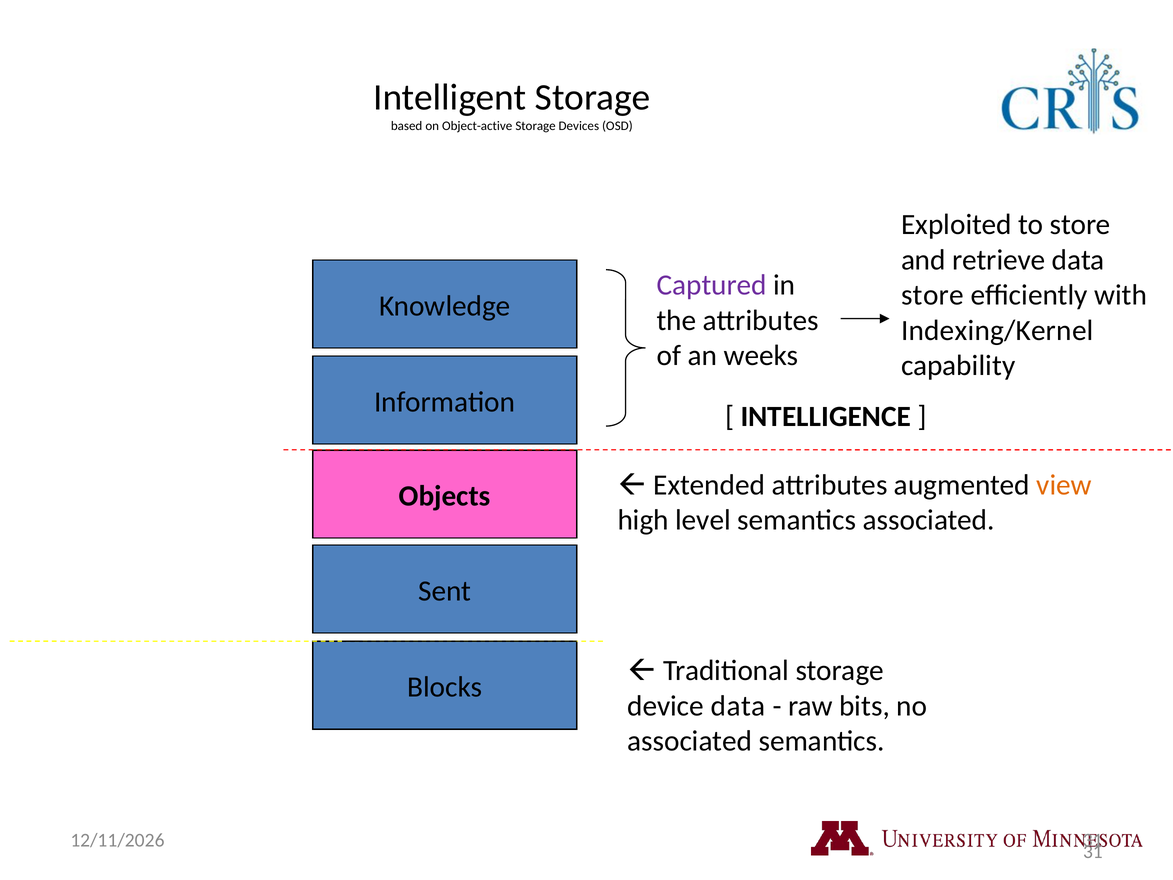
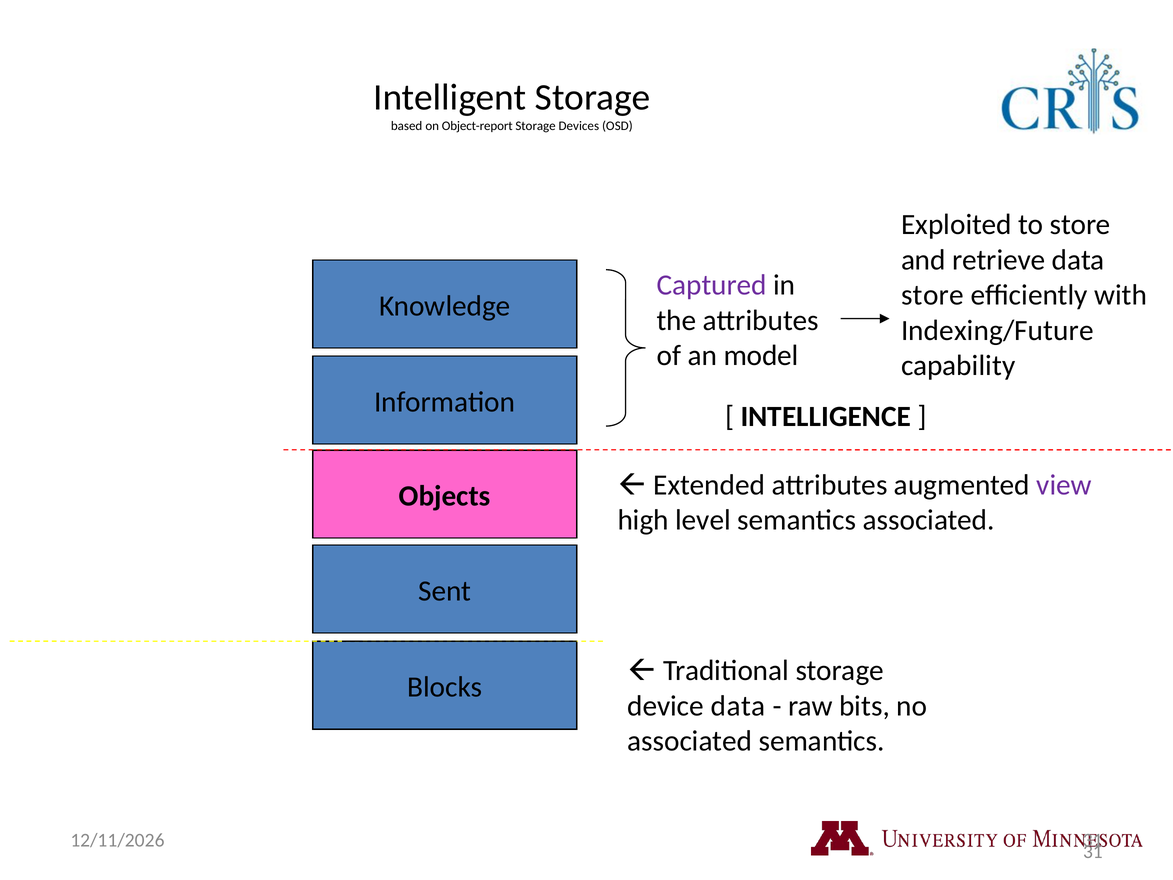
Object-active: Object-active -> Object-report (477, 126)
Indexing/Kernel: Indexing/Kernel -> Indexing/Future (997, 330)
weeks: weeks -> model (761, 356)
view colour: orange -> purple (1064, 485)
